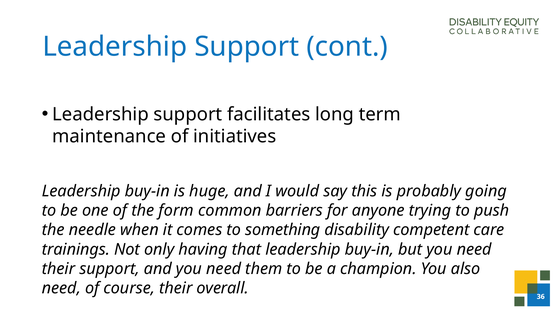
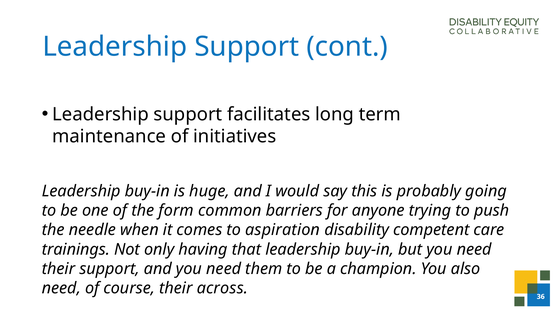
something: something -> aspiration (283, 230)
overall: overall -> across (222, 288)
